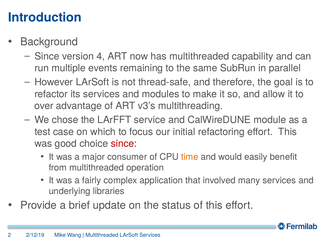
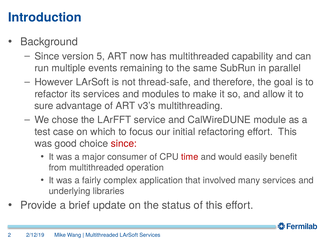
4: 4 -> 5 (101, 56)
over: over -> sure (44, 106)
time colour: orange -> red (190, 157)
